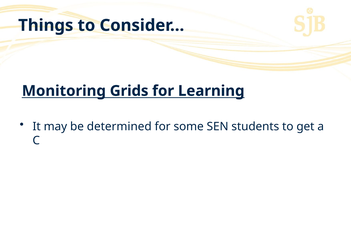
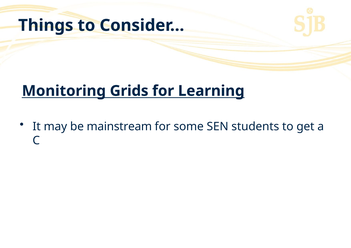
determined: determined -> mainstream (119, 127)
